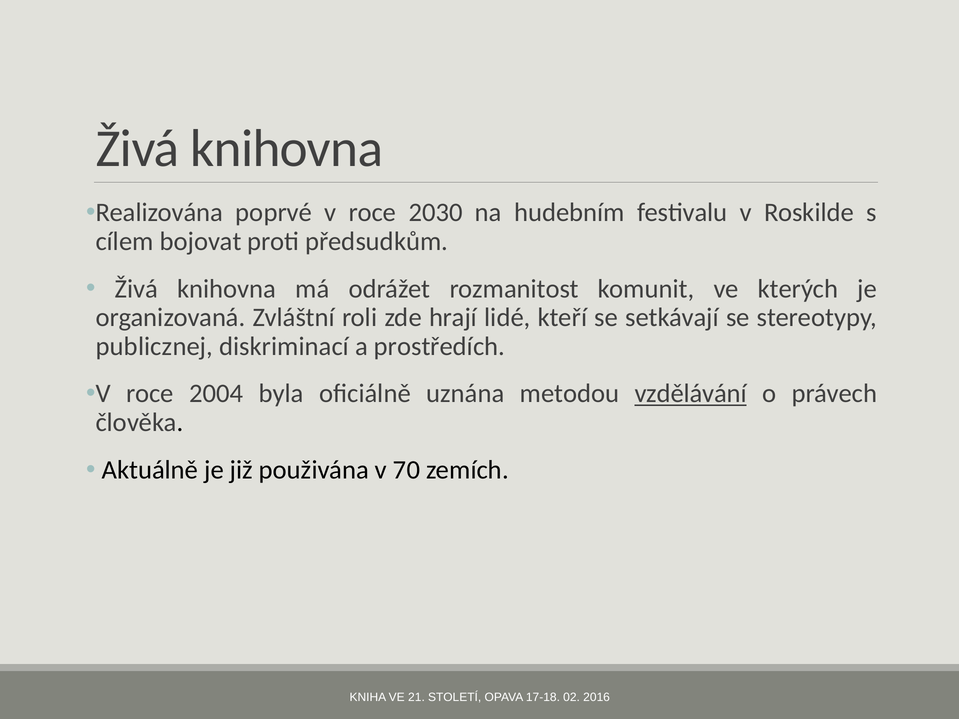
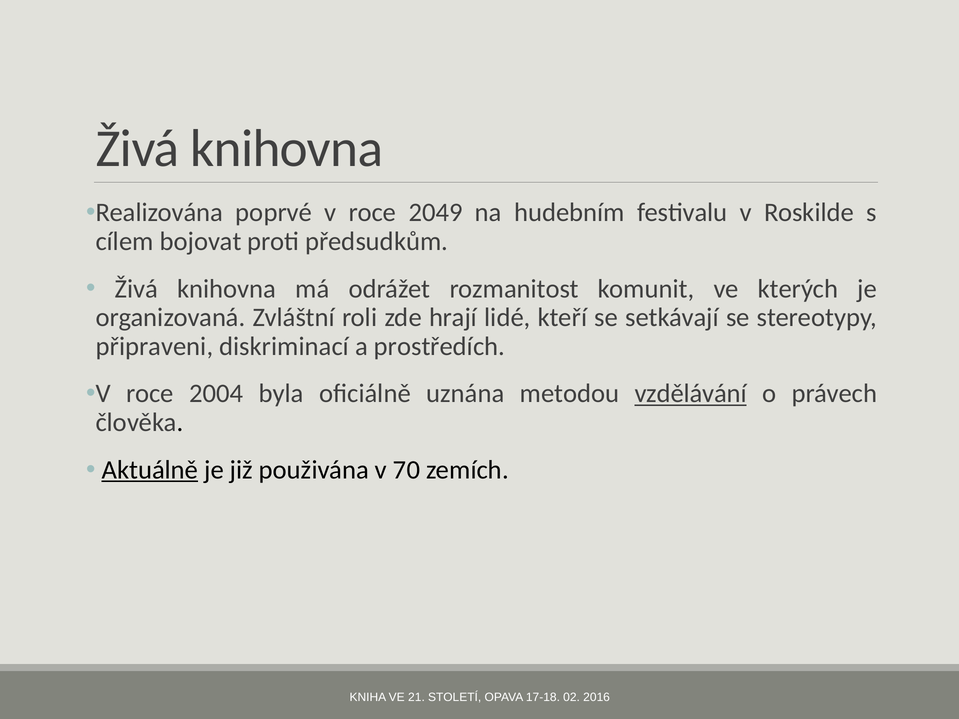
2030: 2030 -> 2049 (436, 213)
publicznej: publicznej -> připraveni (154, 346)
Aktuálně underline: none -> present (150, 470)
